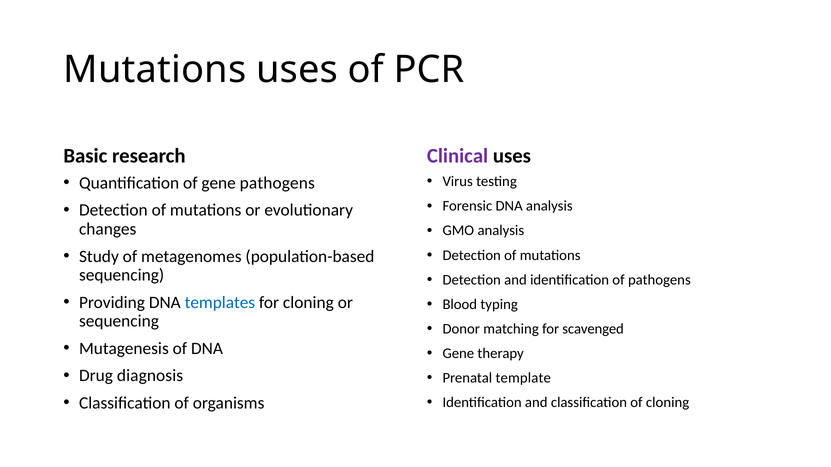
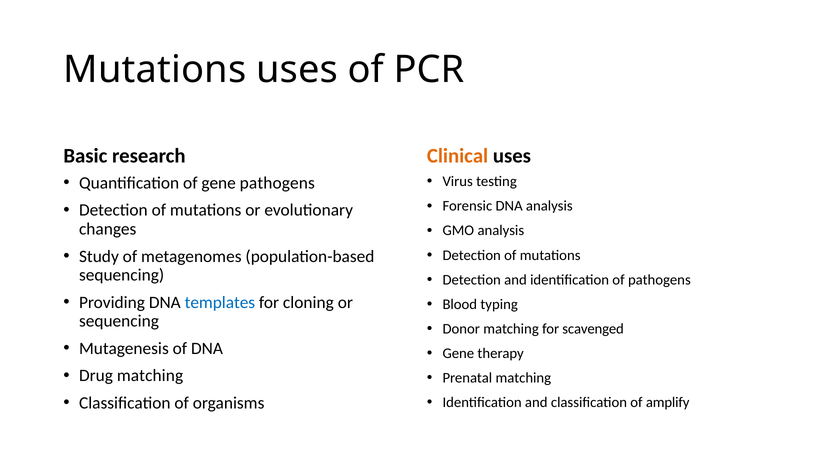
Clinical colour: purple -> orange (458, 156)
Drug diagnosis: diagnosis -> matching (150, 376)
Prenatal template: template -> matching (523, 378)
of cloning: cloning -> amplify (668, 403)
